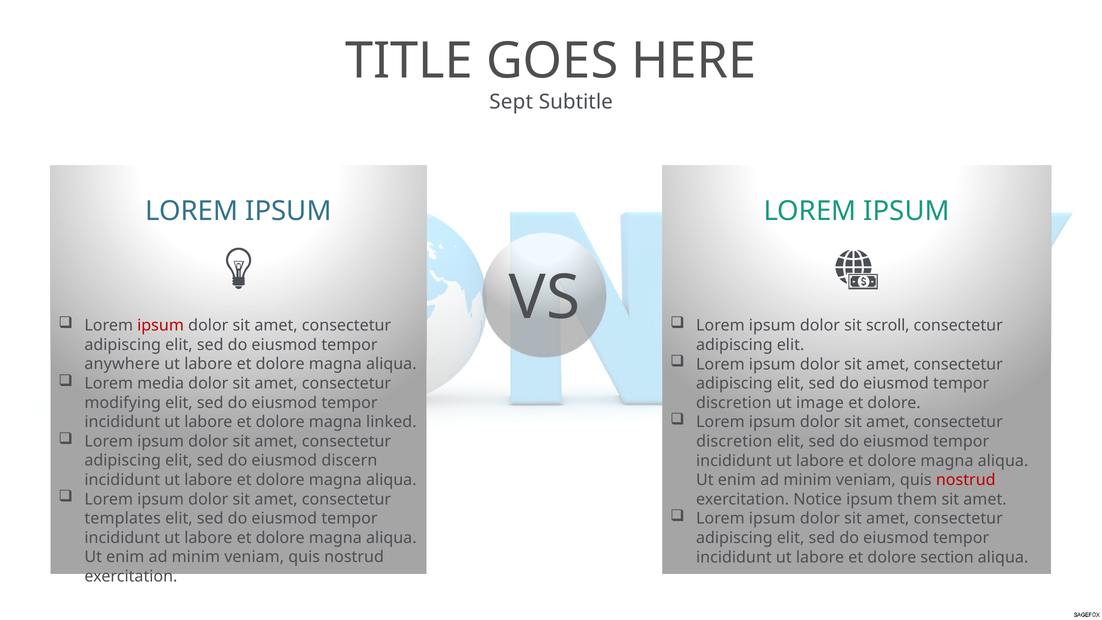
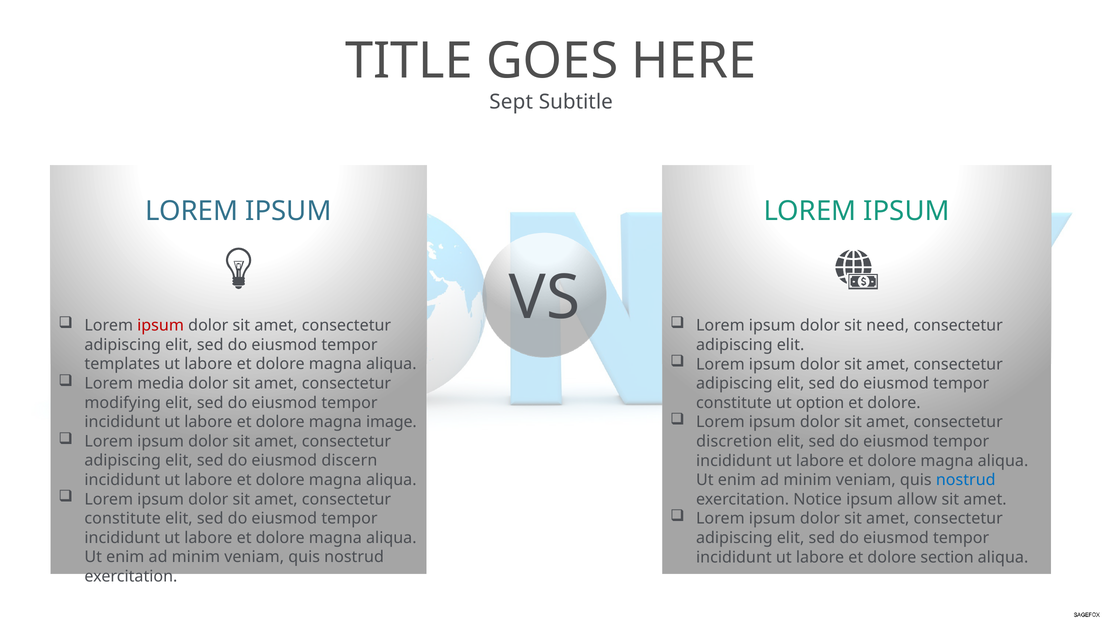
scroll: scroll -> need (888, 326)
anywhere: anywhere -> templates (122, 364)
discretion: discretion -> constitute (734, 403)
image: image -> option (820, 403)
linked: linked -> image (391, 422)
nostrud colour: red -> blue (966, 480)
them: them -> allow (917, 499)
templates: templates -> constitute (123, 518)
